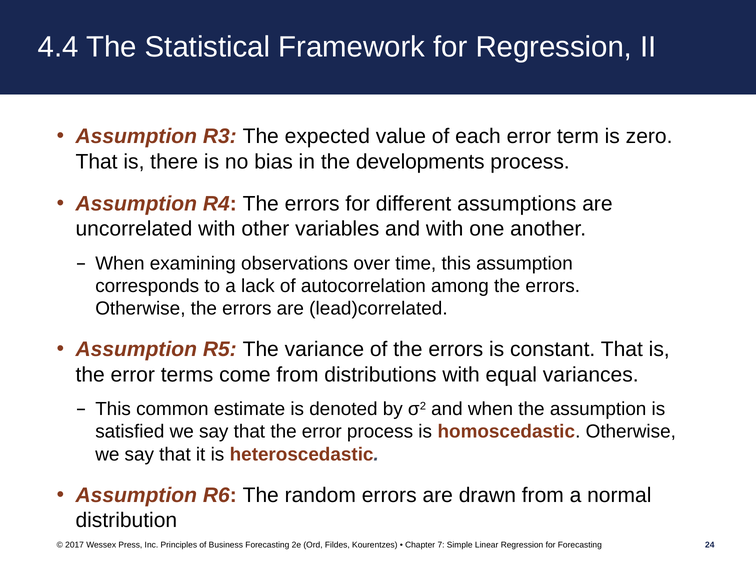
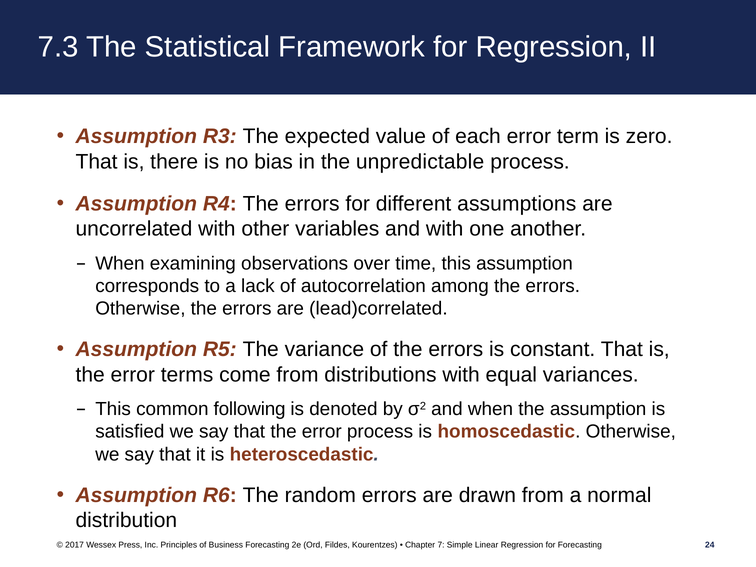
4.4: 4.4 -> 7.3 (58, 47)
developments: developments -> unpredictable (420, 162)
estimate: estimate -> following (250, 409)
